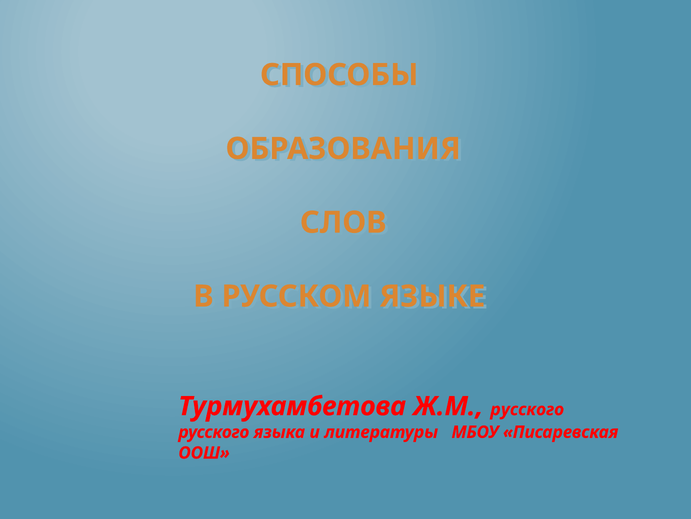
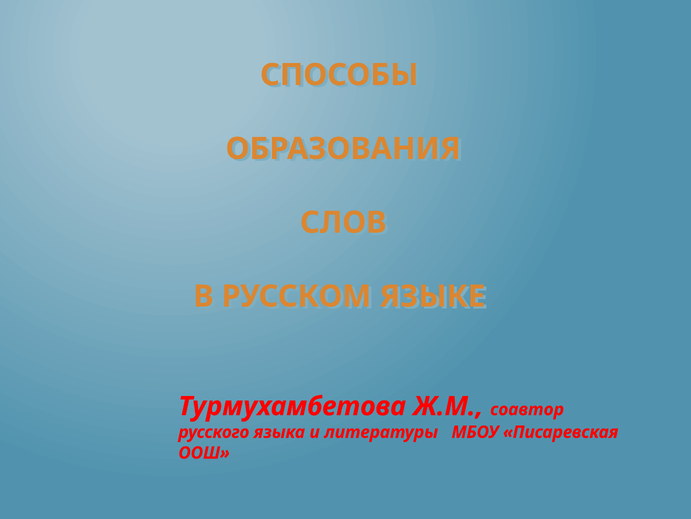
Ж.М русского: русского -> соавтор (527, 409)
